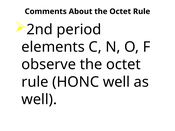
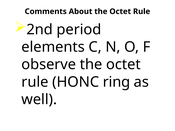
HONC well: well -> ring (116, 82)
